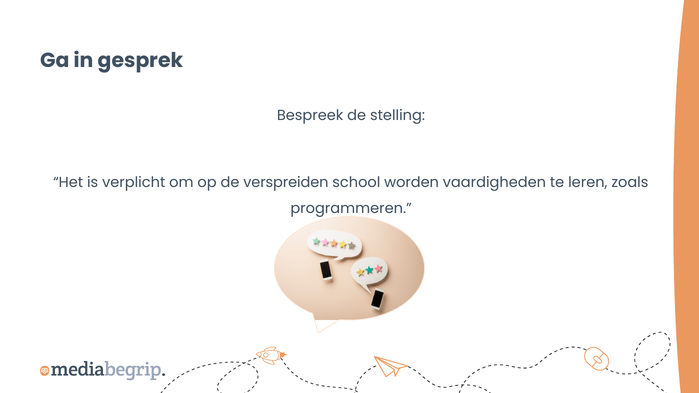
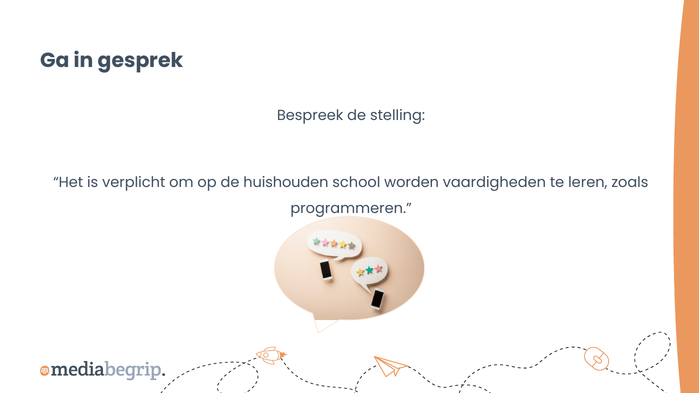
verspreiden: verspreiden -> huishouden (286, 182)
